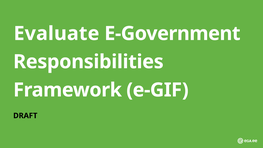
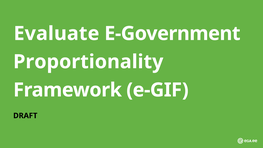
Responsibilities: Responsibilities -> Proportionality (88, 62)
